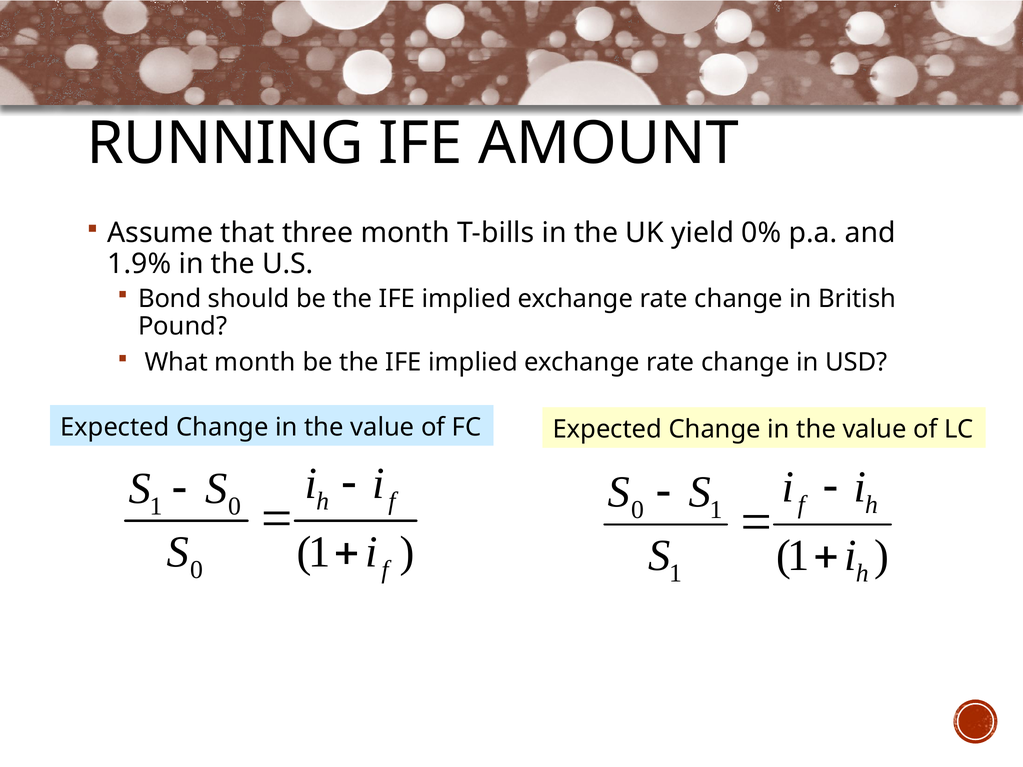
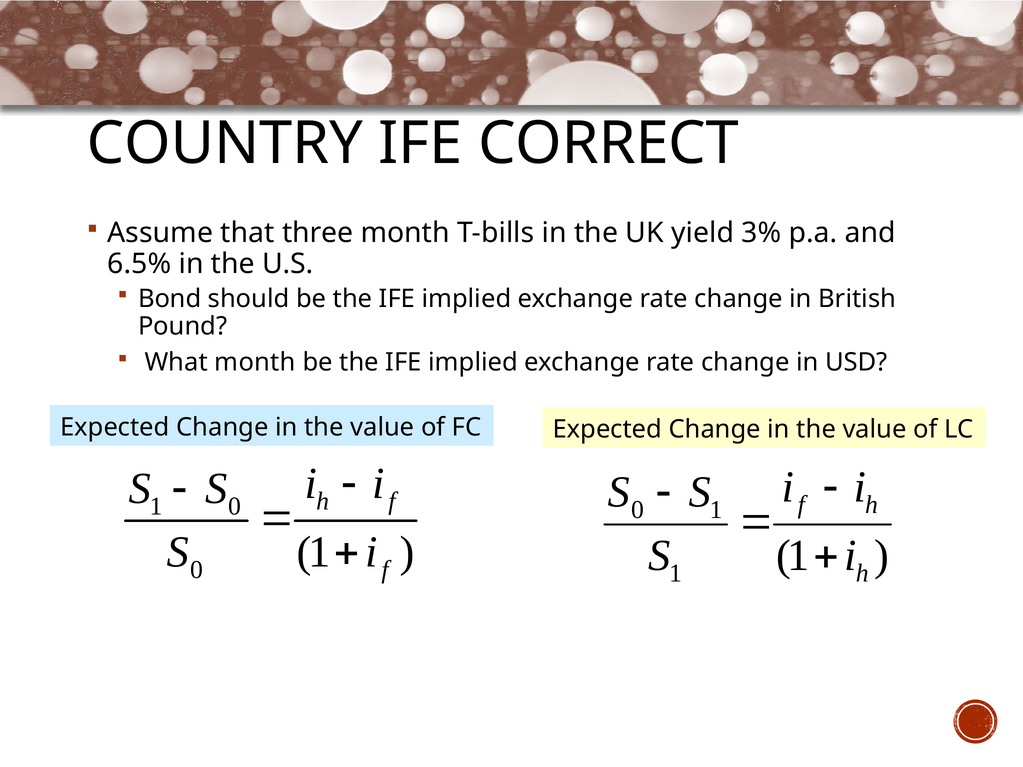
RUNNING: RUNNING -> COUNTRY (225, 144)
AMOUNT: AMOUNT -> CORRECT (609, 144)
0%: 0% -> 3% (761, 233)
1.9%: 1.9% -> 6.5% (139, 264)
